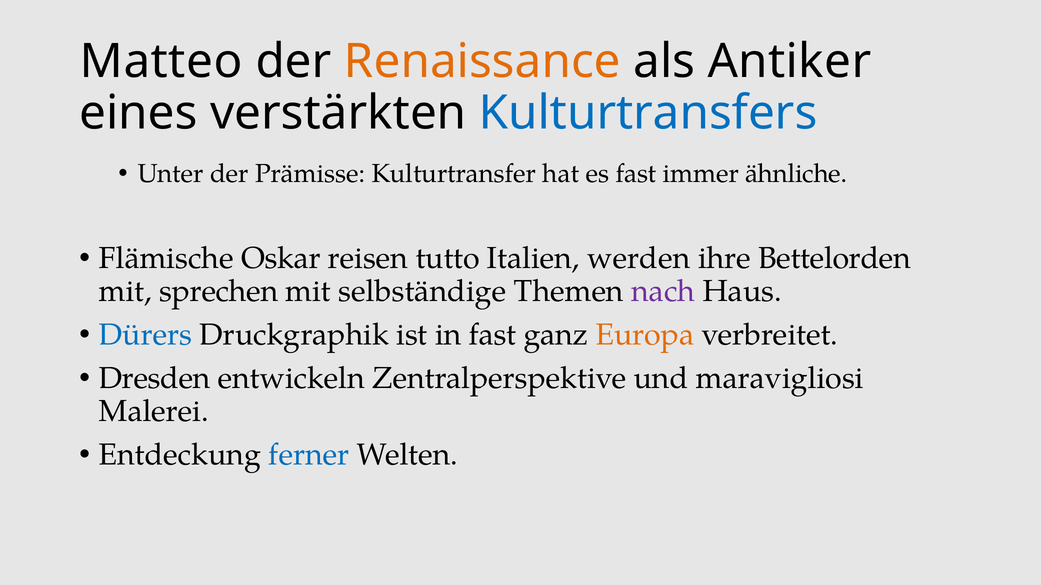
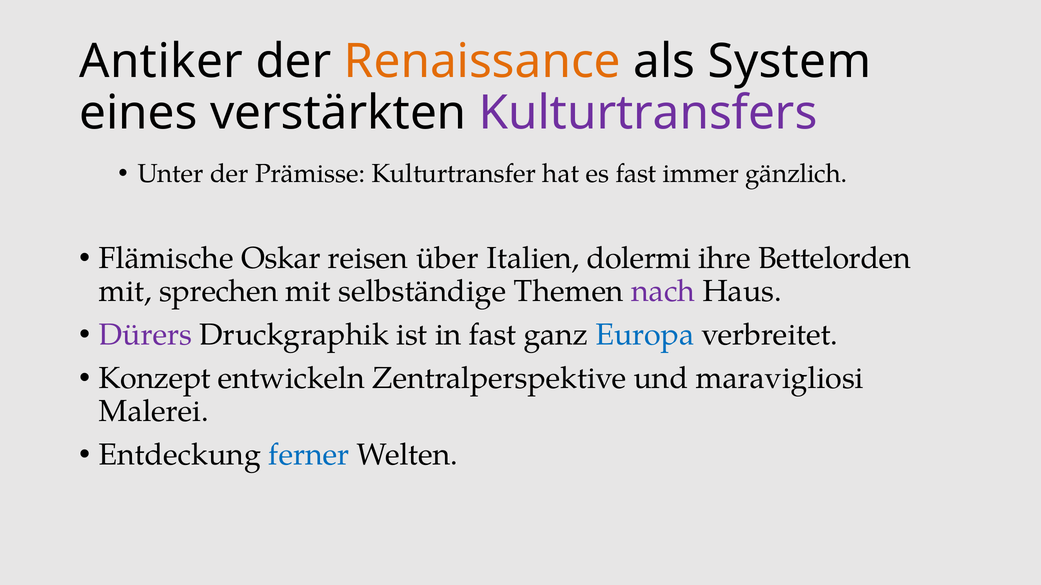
Matteo: Matteo -> Antiker (161, 62)
Antiker: Antiker -> System (789, 62)
Kulturtransfers colour: blue -> purple (648, 113)
ähnliche: ähnliche -> gänzlich (796, 174)
tutto: tutto -> über (447, 259)
werden: werden -> dolermi (639, 259)
Dürers colour: blue -> purple (145, 335)
Europa colour: orange -> blue (645, 335)
Dresden: Dresden -> Konzept (155, 379)
